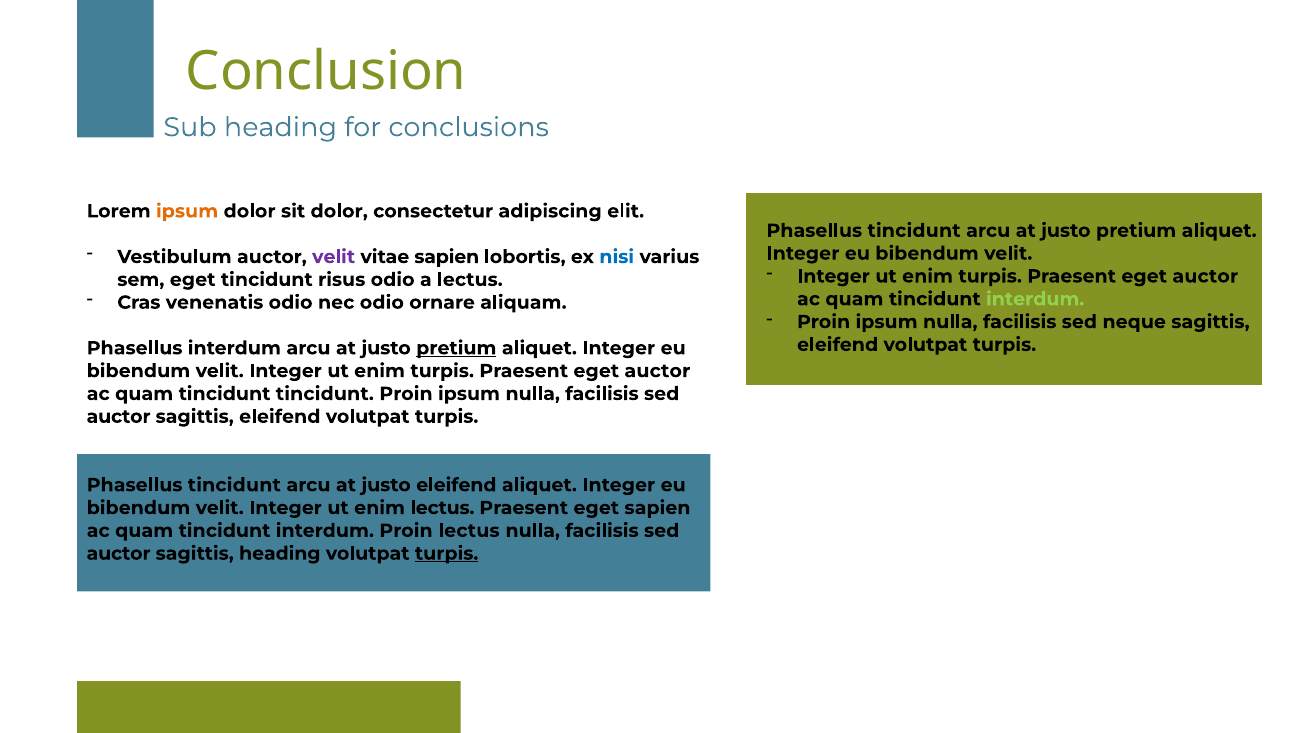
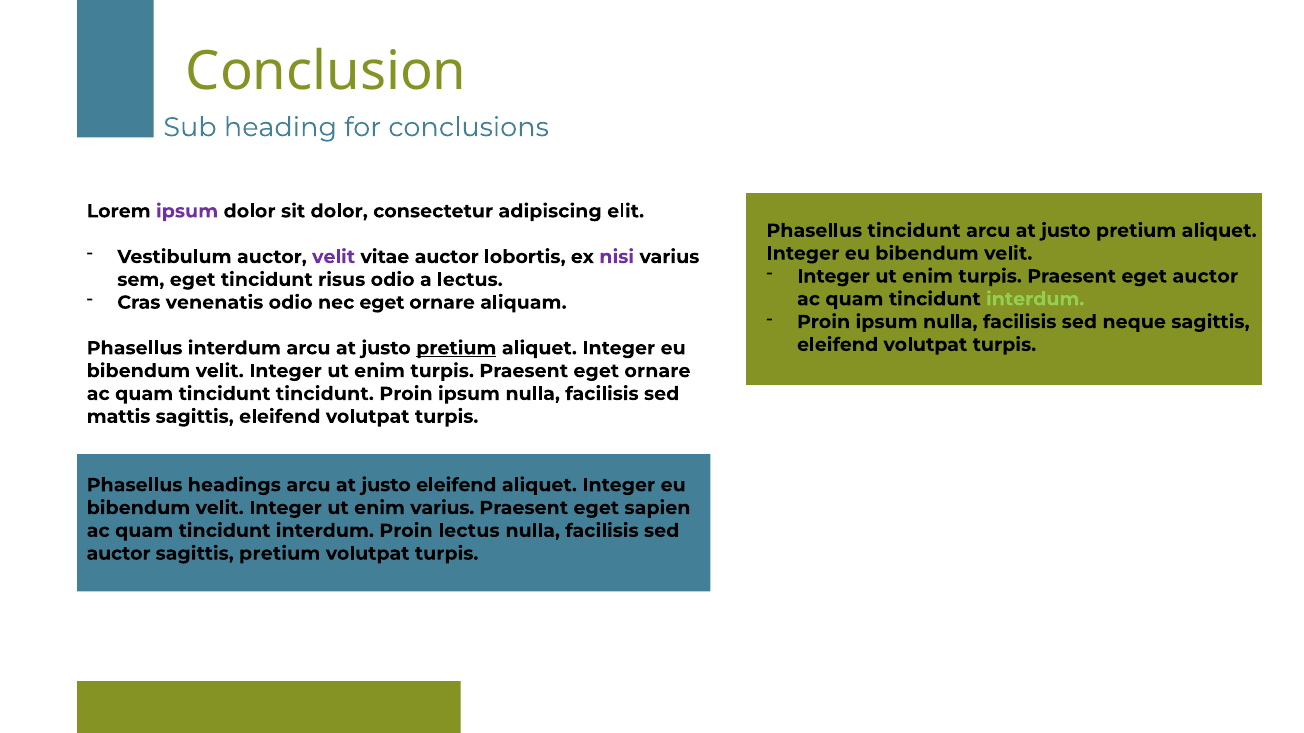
ipsum colour: orange -> purple (187, 211)
vitae sapien: sapien -> auctor (447, 257)
nisi colour: blue -> purple (617, 257)
nec odio: odio -> eget (382, 303)
auctor: auctor -> ornare (657, 371)
auctor: auctor -> mattis (119, 417)
tincidunt: tincidunt -> headings (234, 485)
enim lectus: lectus -> varius (442, 508)
sagittis heading: heading -> pretium (280, 554)
turpis underline: present -> none (447, 554)
